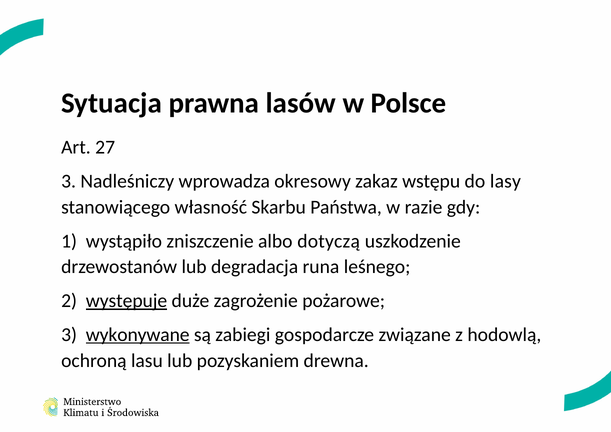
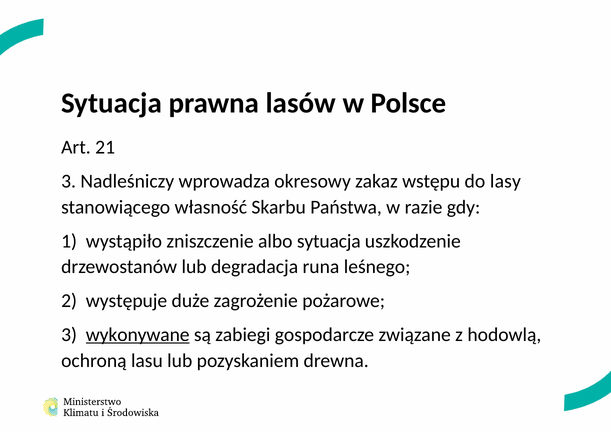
27: 27 -> 21 (105, 147)
albo dotyczą: dotyczą -> sytuacja (329, 241)
występuje underline: present -> none (127, 301)
